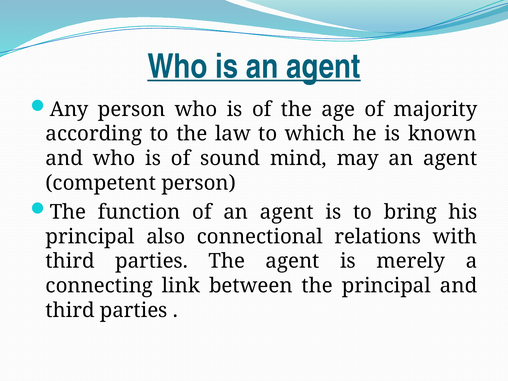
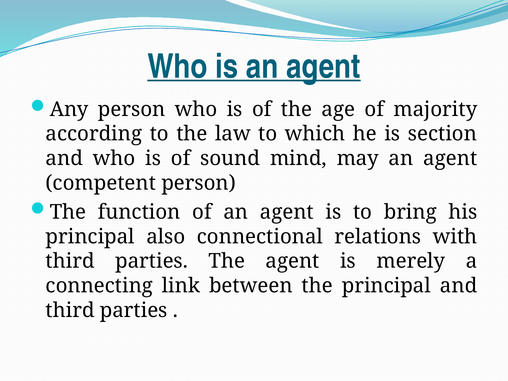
known: known -> section (442, 134)
